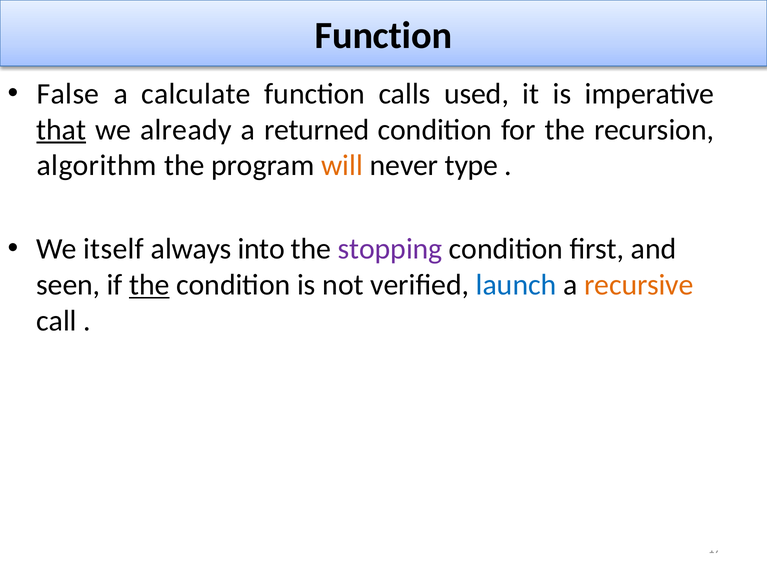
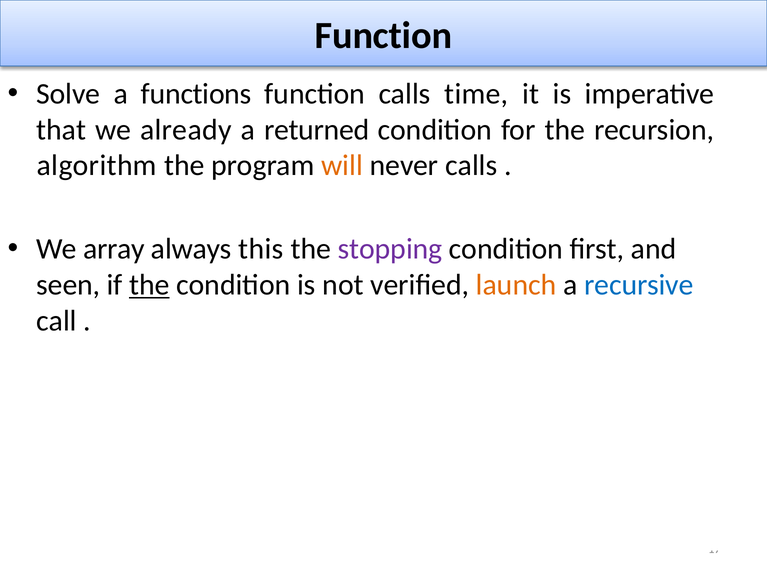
False: False -> Solve (68, 94)
calculate: calculate -> functions (196, 94)
used: used -> time (476, 94)
that underline: present -> none (61, 130)
never type: type -> calls (471, 166)
itself: itself -> array (114, 249)
into: into -> this (261, 249)
launch colour: blue -> orange (516, 285)
recursive colour: orange -> blue (639, 285)
